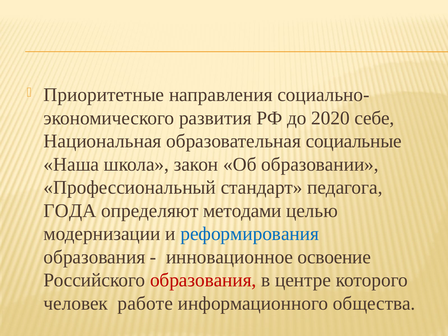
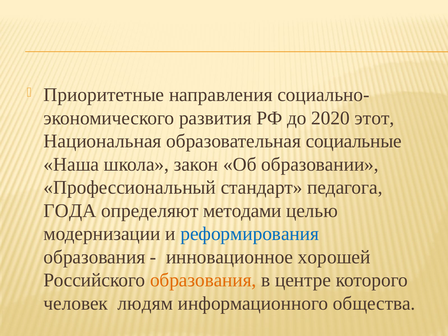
себе: себе -> этот (374, 118)
освоение: освоение -> хорошей (334, 257)
образования colour: red -> orange (203, 280)
работе: работе -> людям (145, 303)
